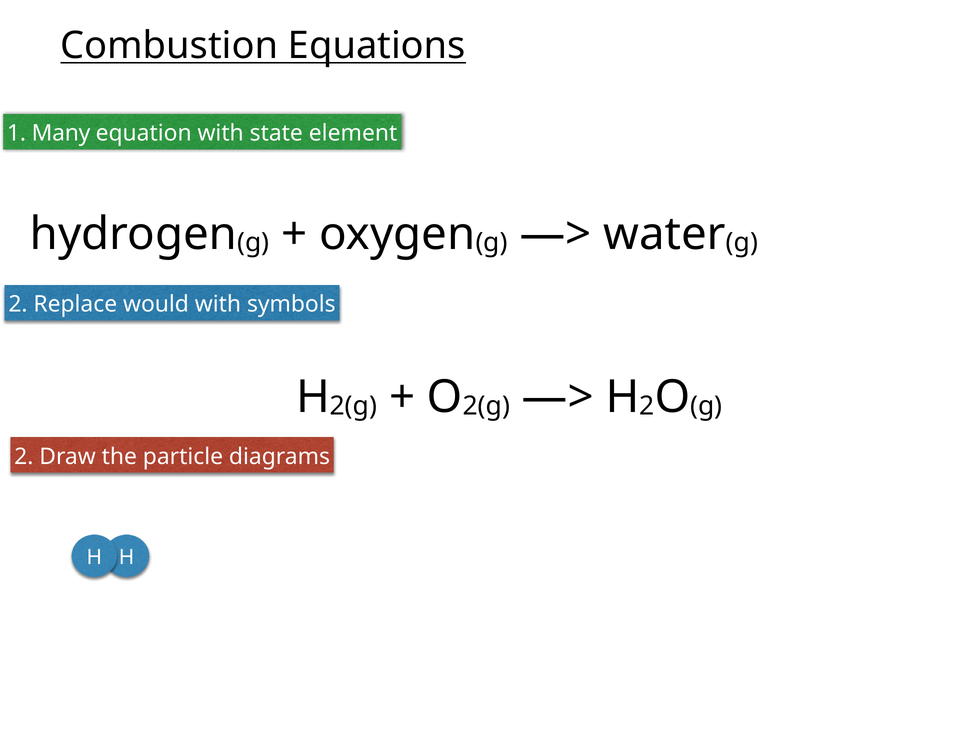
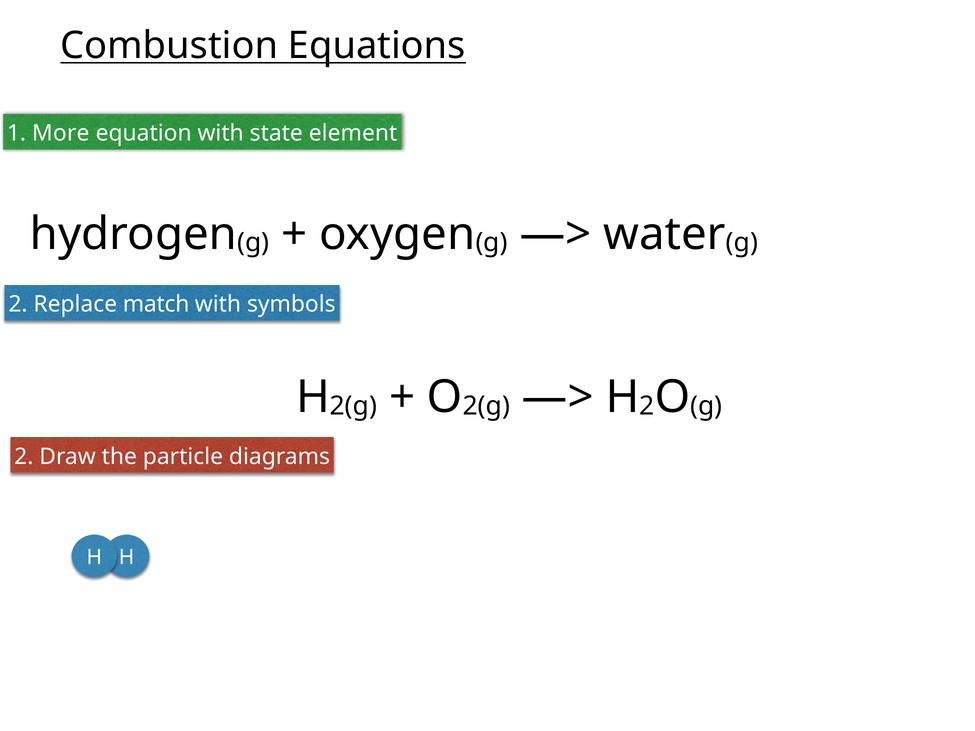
Many: Many -> More (61, 133)
would: would -> match (156, 304)
